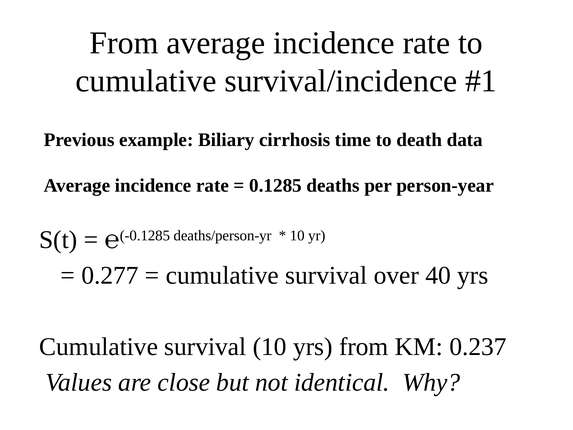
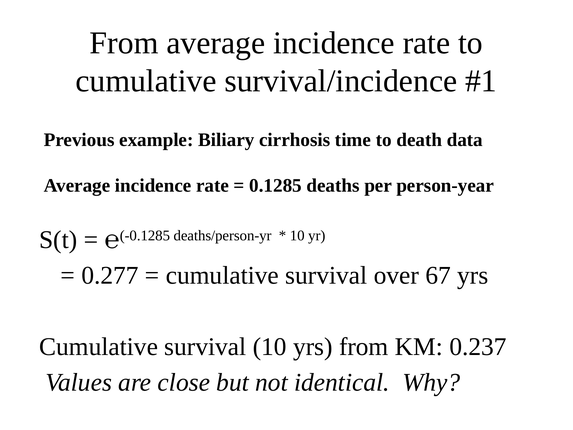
40: 40 -> 67 (438, 275)
